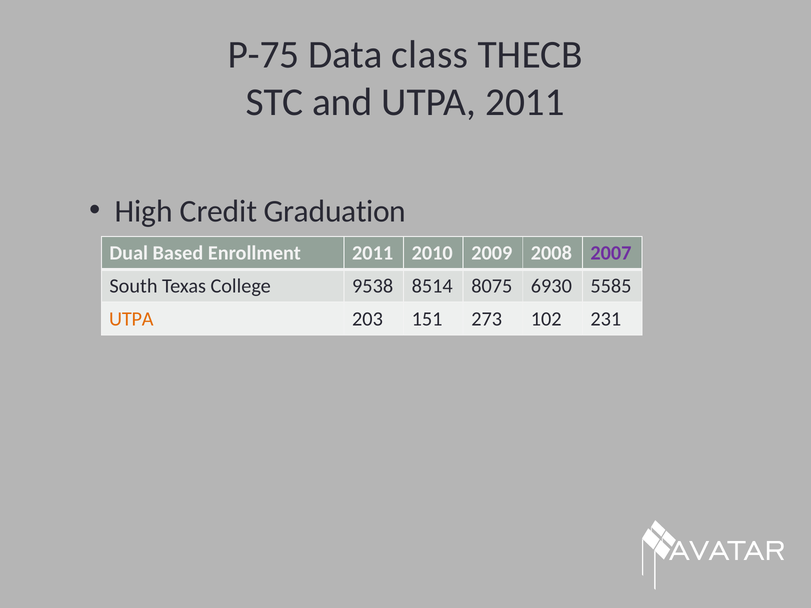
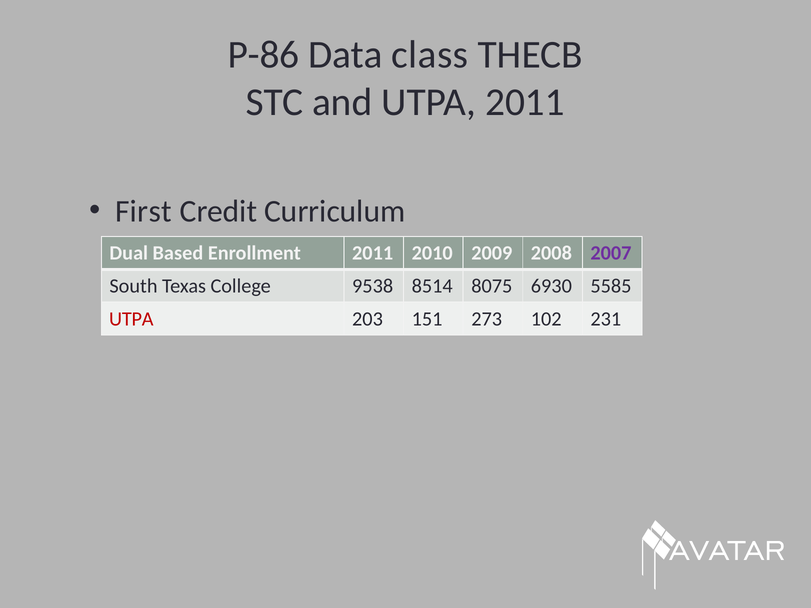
P-75: P-75 -> P-86 (264, 55)
High: High -> First (143, 211)
Graduation: Graduation -> Curriculum (335, 211)
UTPA colour: orange -> red (131, 319)
